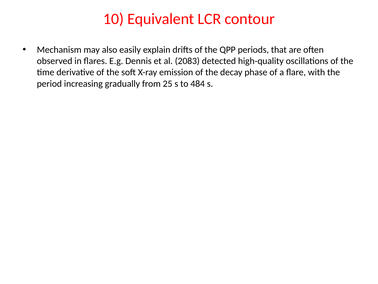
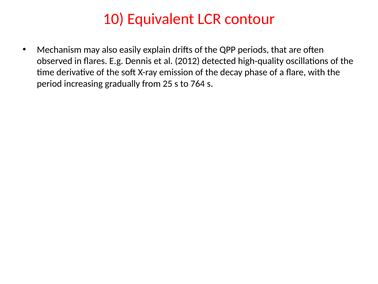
2083: 2083 -> 2012 (187, 61)
484: 484 -> 764 (198, 84)
